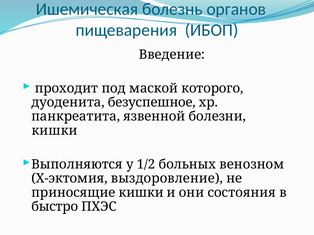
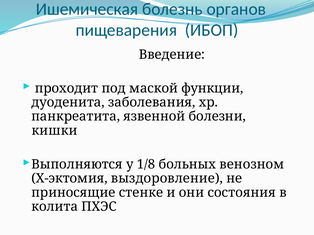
которого: которого -> функции (212, 88)
безуспешное: безуспешное -> заболевания (152, 103)
1/2: 1/2 -> 1/8 (146, 165)
приносящие кишки: кишки -> стенке (141, 193)
быстро: быстро -> колита (55, 207)
